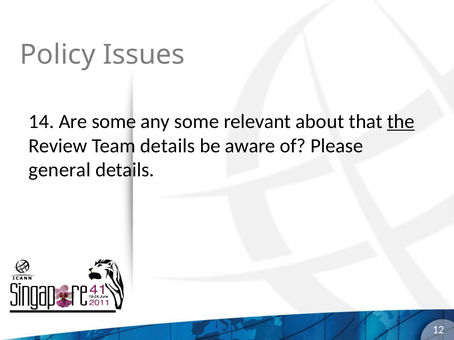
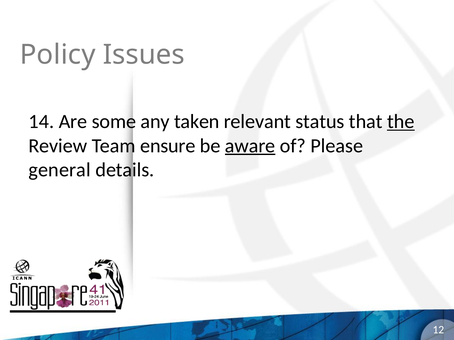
any some: some -> taken (197, 122)
about: about -> status (320, 122)
Team details: details -> ensure (168, 146)
aware underline: none -> present (250, 146)
